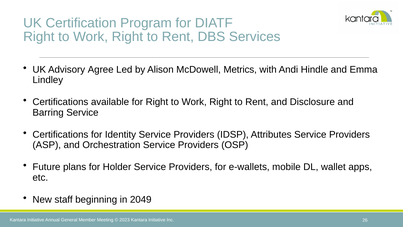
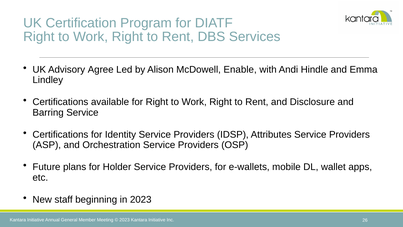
Metrics: Metrics -> Enable (240, 70)
in 2049: 2049 -> 2023 (141, 199)
